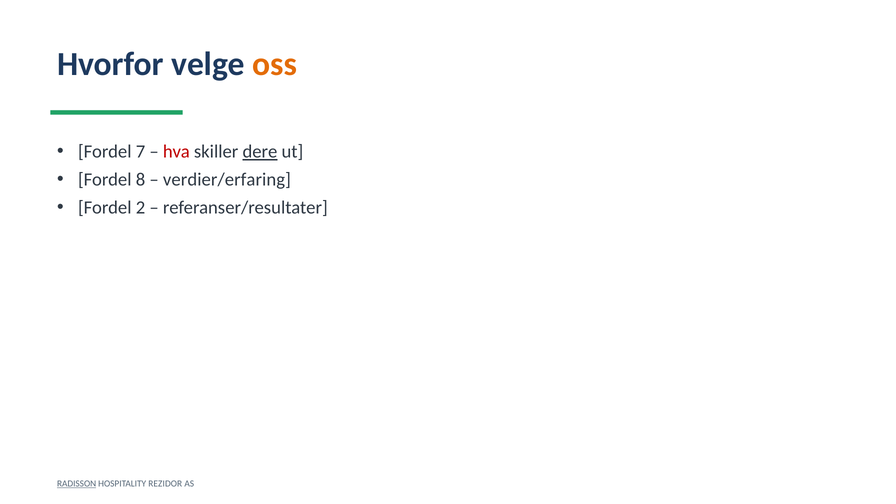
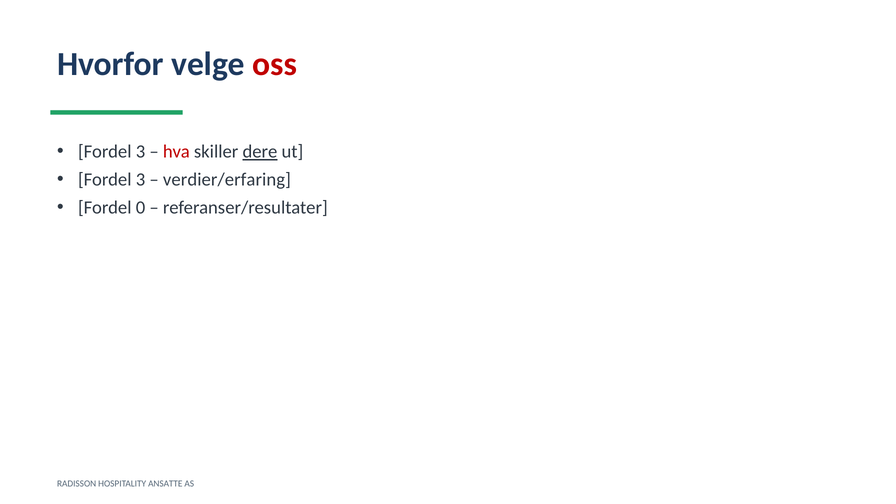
oss colour: orange -> red (275, 64)
7: 7 -> 3 (141, 152)
8: 8 -> 3 (141, 180)
2: 2 -> 0 (141, 208)
RADISSON underline: present -> none (77, 484)
REZIDOR: REZIDOR -> ANSATTE (165, 484)
